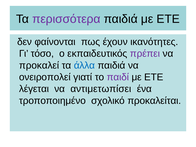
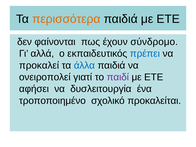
περισσότερα colour: purple -> orange (66, 19)
ικανότητες: ικανότητες -> σύνδρομο (154, 42)
τόσο: τόσο -> αλλά (42, 54)
πρέπει colour: purple -> blue (145, 54)
λέγεται: λέγεται -> αφήσει (34, 89)
αντιμετωπίσει: αντιμετωπίσει -> δυσλειτουργία (101, 89)
